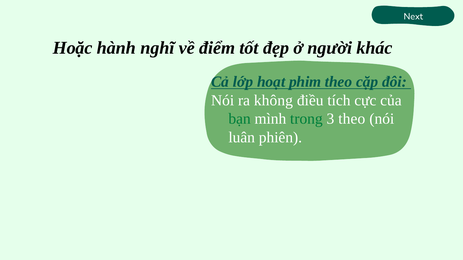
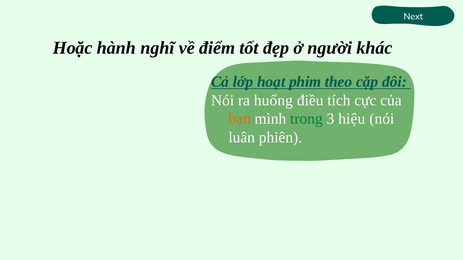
không: không -> huống (273, 100)
bạn colour: green -> orange (240, 119)
3 theo: theo -> hiệu (352, 119)
